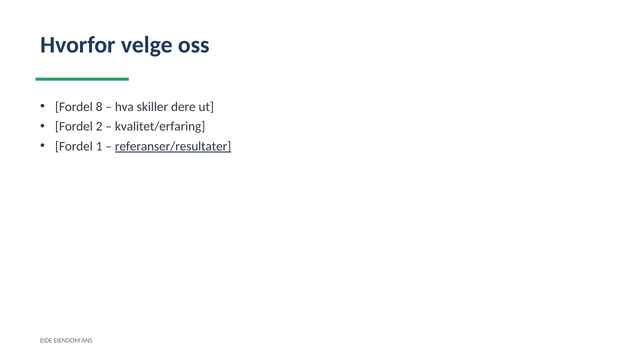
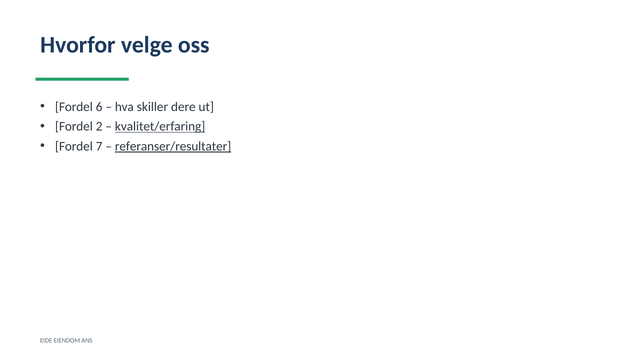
8: 8 -> 6 (99, 107)
kvalitet/erfaring underline: none -> present (160, 127)
1: 1 -> 7 (99, 147)
